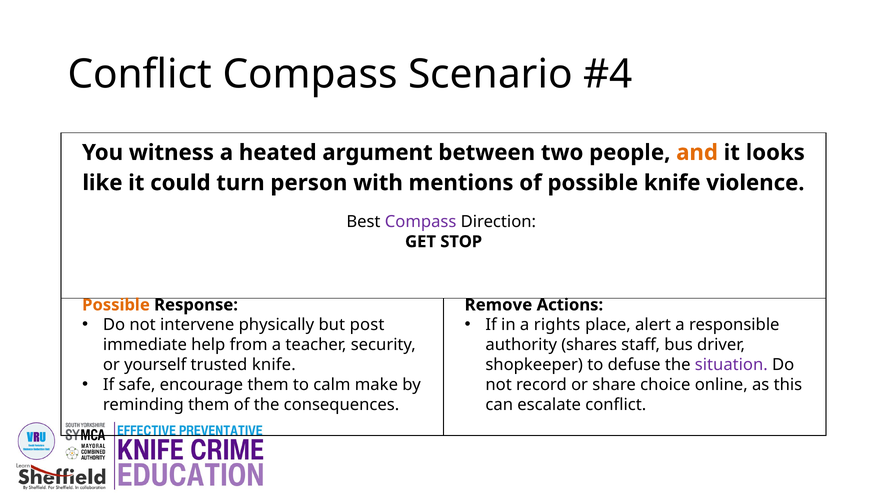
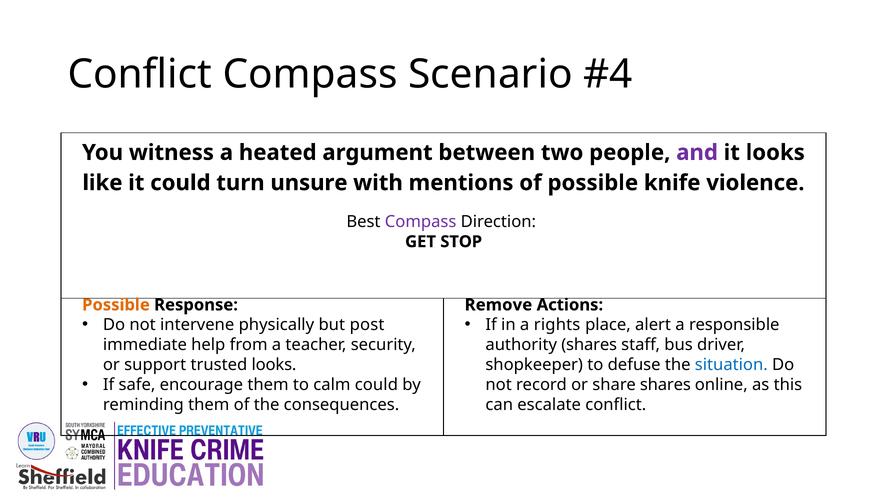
and colour: orange -> purple (697, 153)
person: person -> unsure (309, 183)
yourself: yourself -> support (155, 365)
trusted knife: knife -> looks (274, 365)
situation colour: purple -> blue (731, 365)
calm make: make -> could (376, 385)
share choice: choice -> shares (665, 385)
